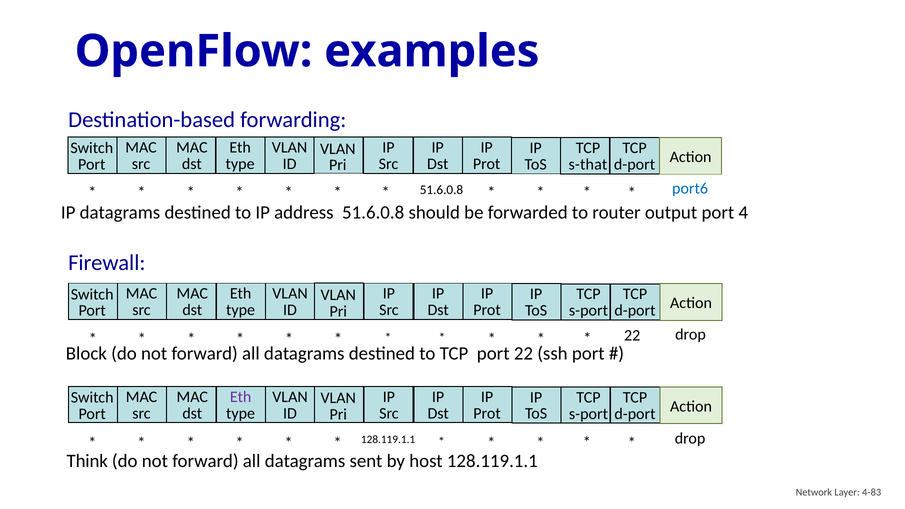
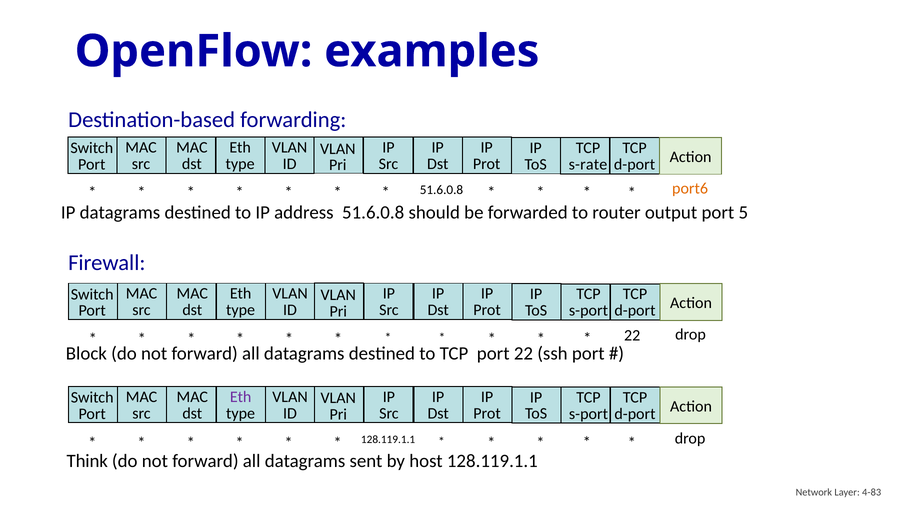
s-that: s-that -> s-rate (588, 164)
port6 colour: blue -> orange (690, 189)
4: 4 -> 5 (743, 212)
